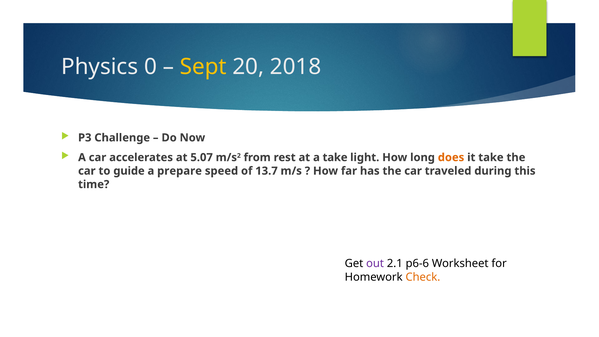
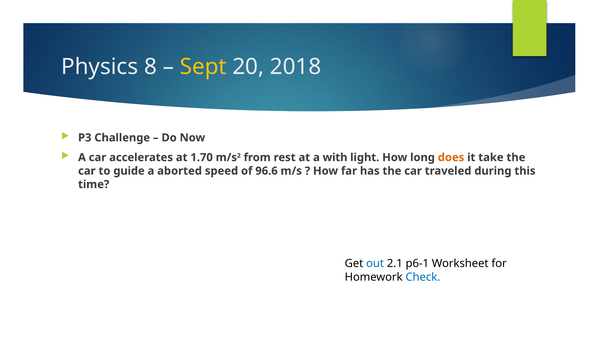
0: 0 -> 8 (150, 67)
5.07: 5.07 -> 1.70 (202, 157)
a take: take -> with (335, 157)
prepare: prepare -> aborted (180, 171)
13.7: 13.7 -> 96.6 (267, 171)
out colour: purple -> blue (375, 263)
p6-6: p6-6 -> p6-1 (417, 263)
Check colour: orange -> blue (423, 277)
